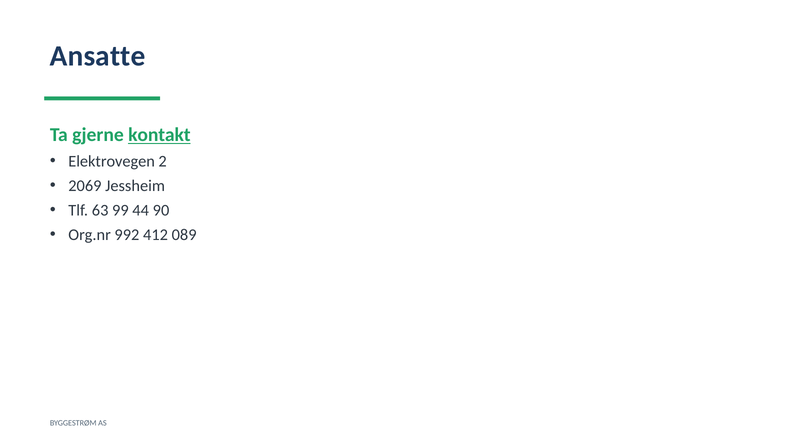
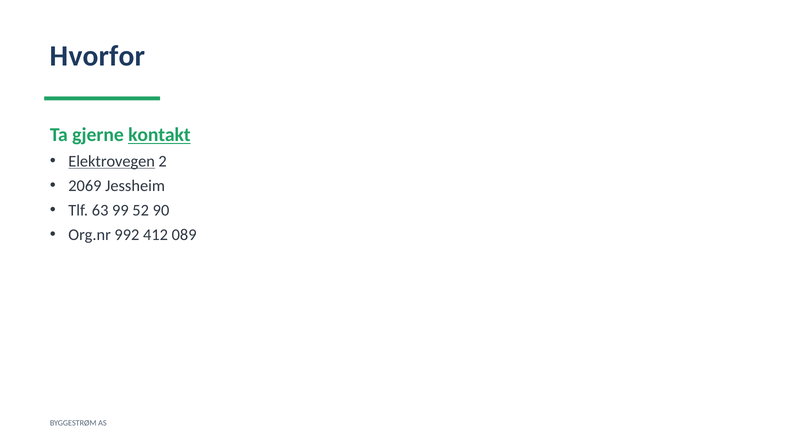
Ansatte: Ansatte -> Hvorfor (98, 56)
Elektrovegen underline: none -> present (112, 161)
44: 44 -> 52 (141, 211)
